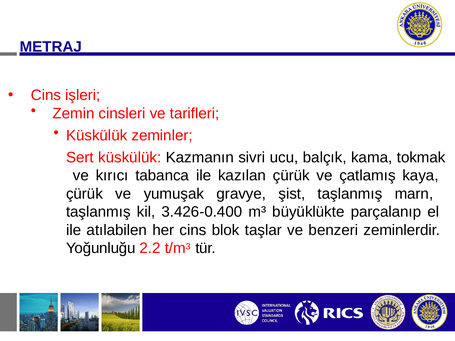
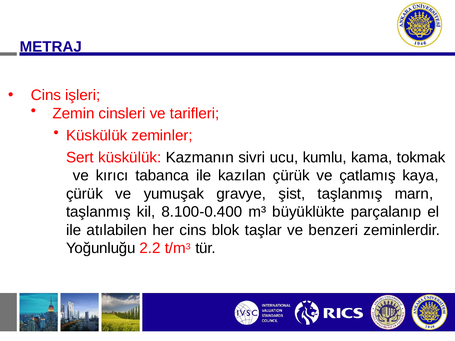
balçık: balçık -> kumlu (325, 157)
3.426-0.400: 3.426-0.400 -> 8.100-0.400 (202, 212)
